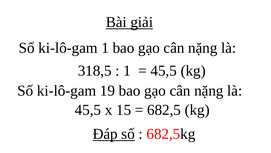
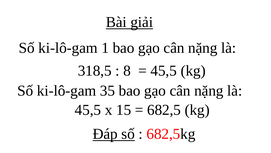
1: 1 -> 8 (127, 70)
19: 19 -> 35 (108, 90)
